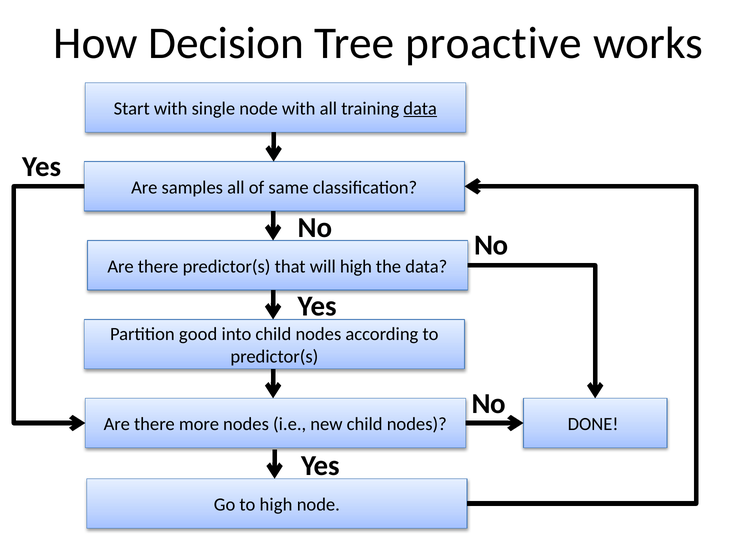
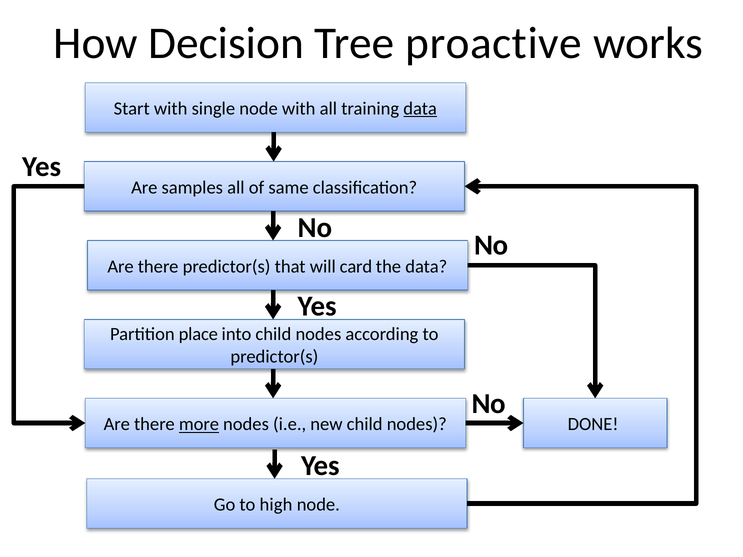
will high: high -> card (356, 267)
good: good -> place (198, 334)
more underline: none -> present (199, 425)
